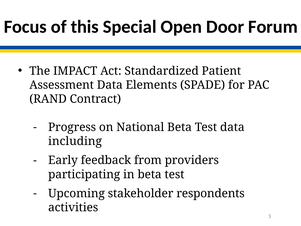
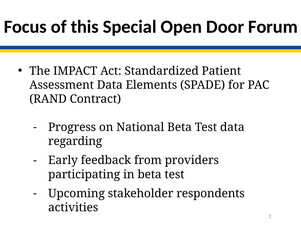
including: including -> regarding (75, 141)
